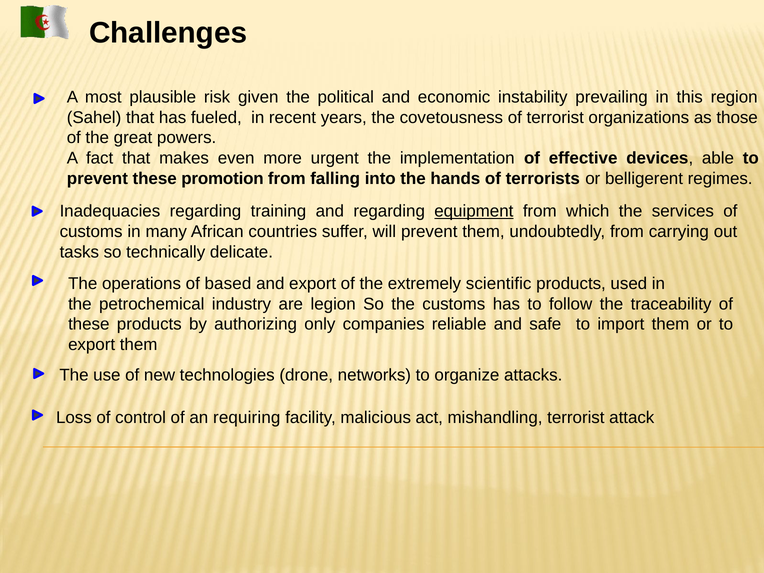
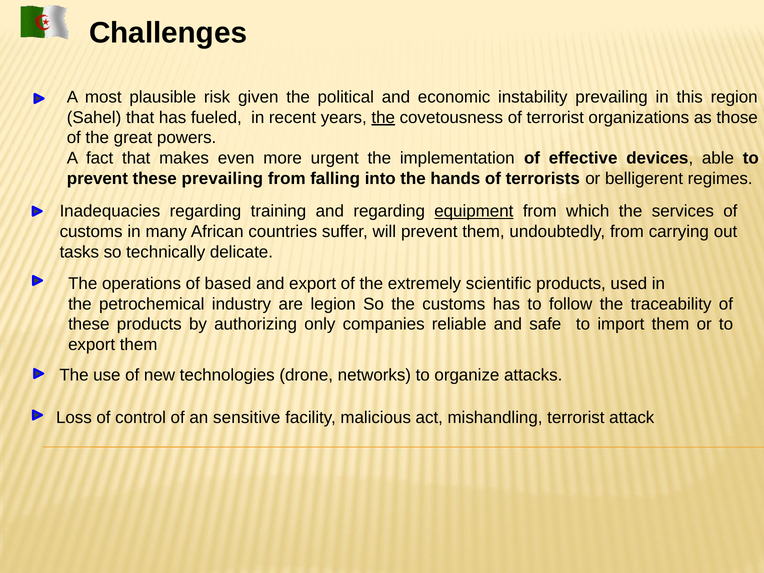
the underline: none -> present (383, 117)
these promotion: promotion -> prevailing (222, 179)
requiring: requiring -> sensitive (247, 418)
